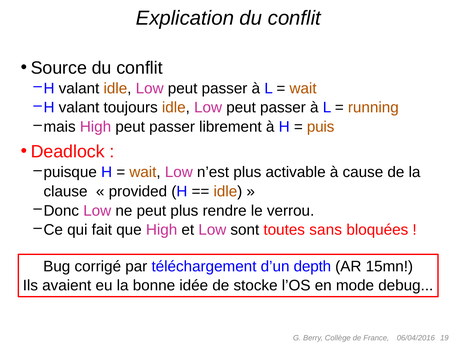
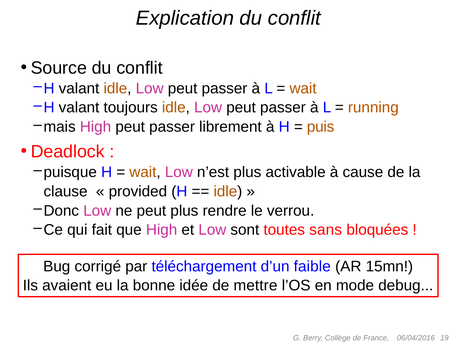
depth: depth -> faible (312, 266)
stocke: stocke -> mettre (255, 285)
